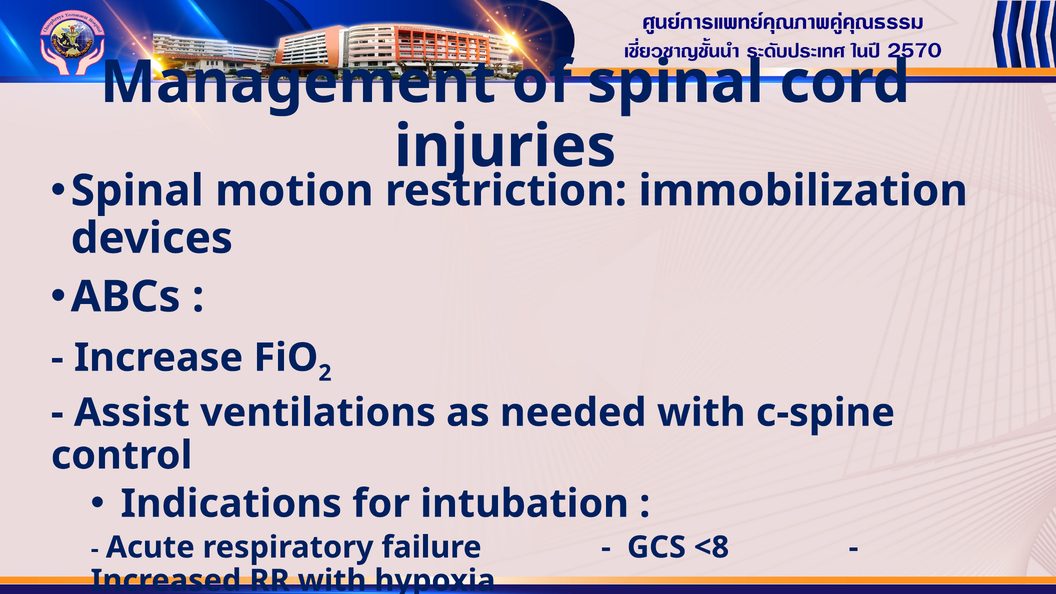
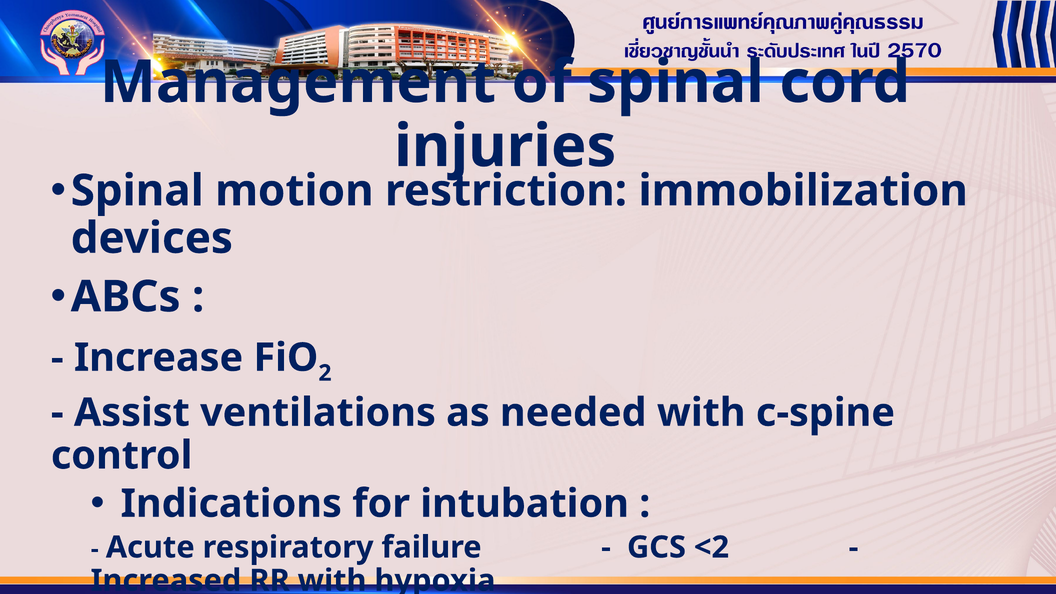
<8: <8 -> <2 (712, 547)
